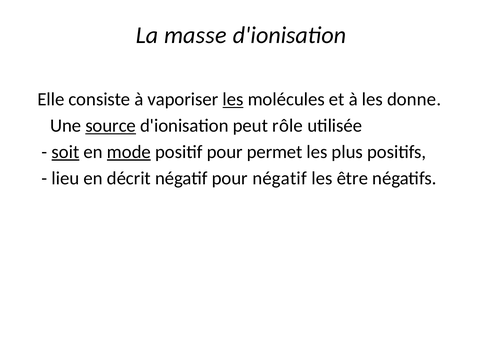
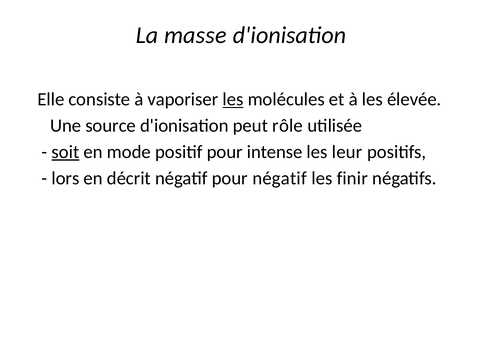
donne: donne -> élevée (414, 99)
source underline: present -> none (111, 125)
mode underline: present -> none (129, 152)
permet: permet -> intense (275, 152)
plus: plus -> leur (347, 152)
lieu: lieu -> lors (65, 178)
être: être -> finir (352, 178)
